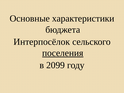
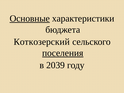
Основные underline: none -> present (30, 18)
Интерпосёлок: Интерпосёлок -> Коткозерский (42, 42)
2099: 2099 -> 2039 (56, 65)
